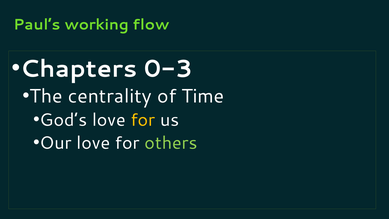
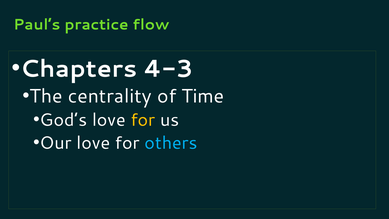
working: working -> practice (97, 25)
0-3: 0-3 -> 4-3 (168, 69)
others colour: light green -> light blue (171, 143)
